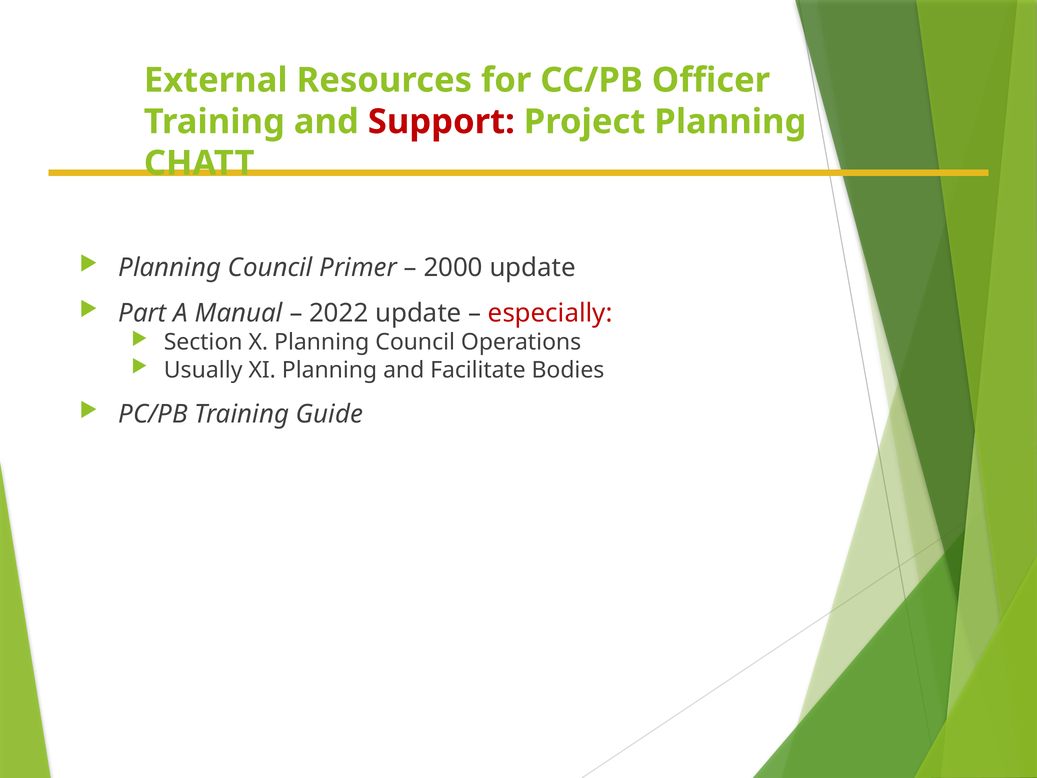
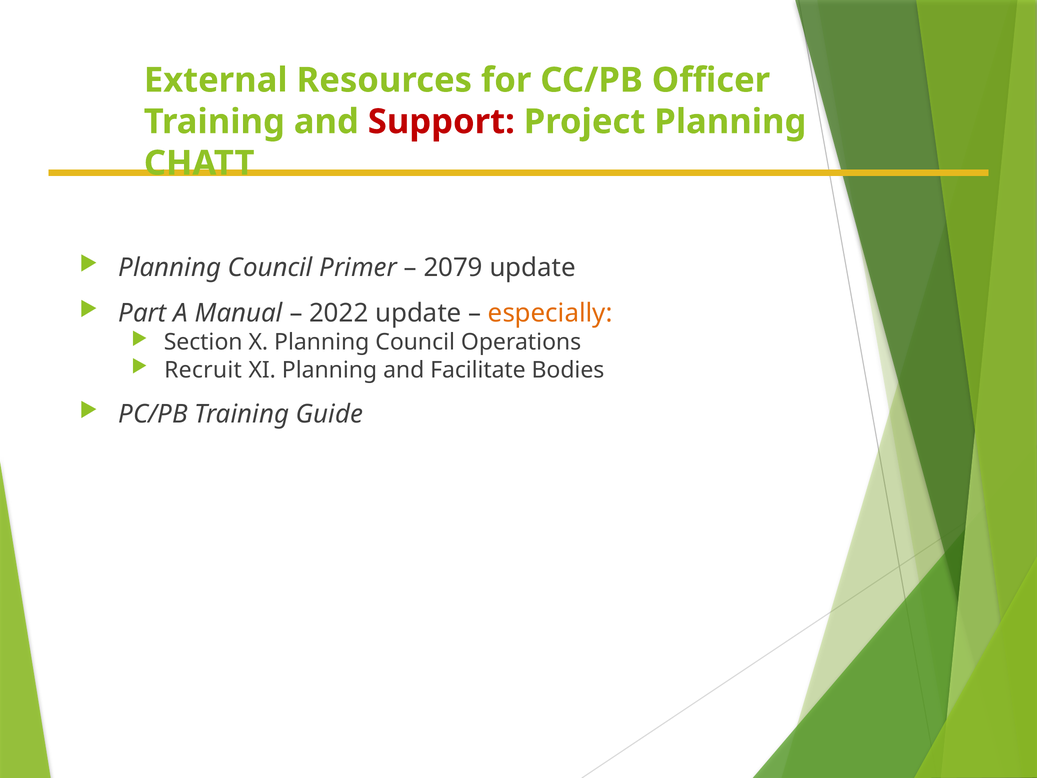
2000: 2000 -> 2079 (453, 268)
especially colour: red -> orange (550, 313)
Usually: Usually -> Recruit (203, 370)
